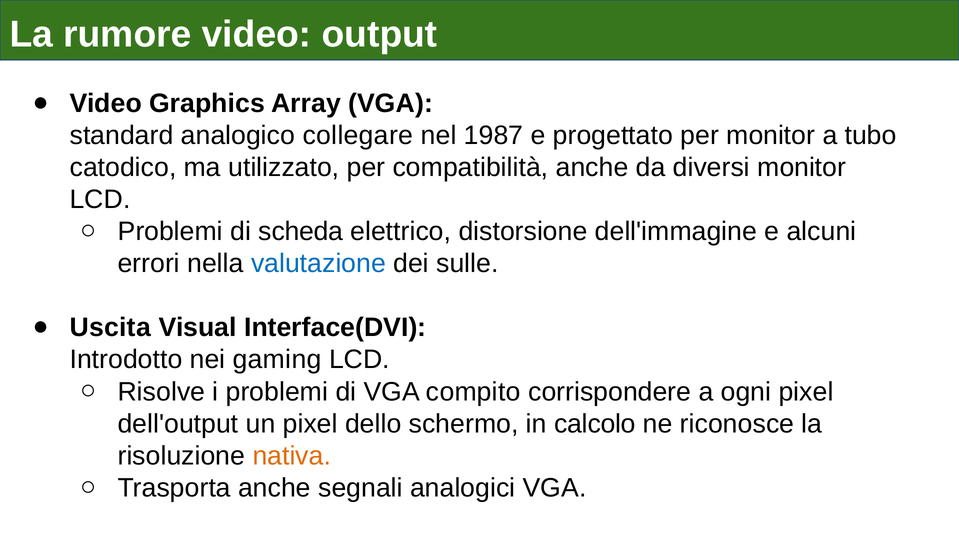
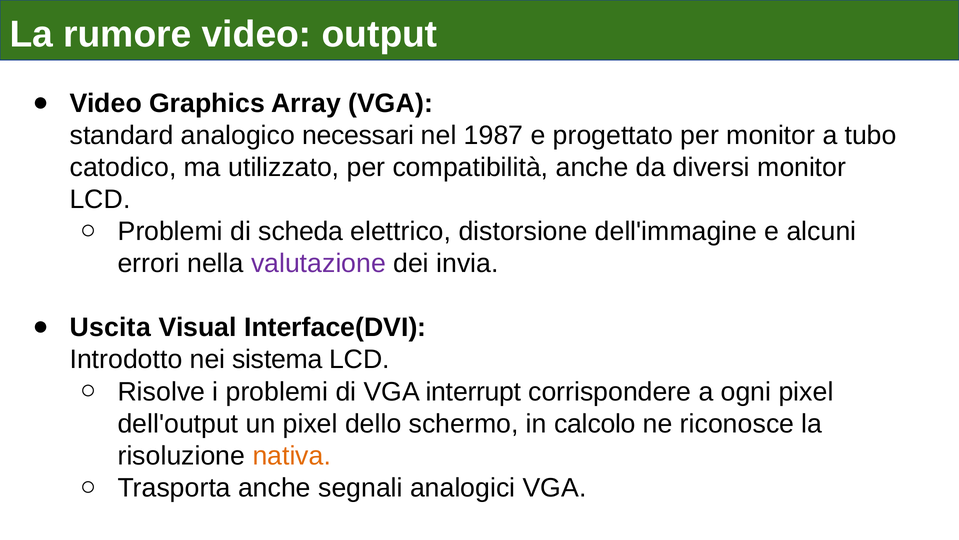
collegare: collegare -> necessari (358, 135)
valutazione colour: blue -> purple (318, 263)
sulle: sulle -> invia (467, 263)
gaming: gaming -> sistema (277, 359)
compito: compito -> interrupt (473, 391)
